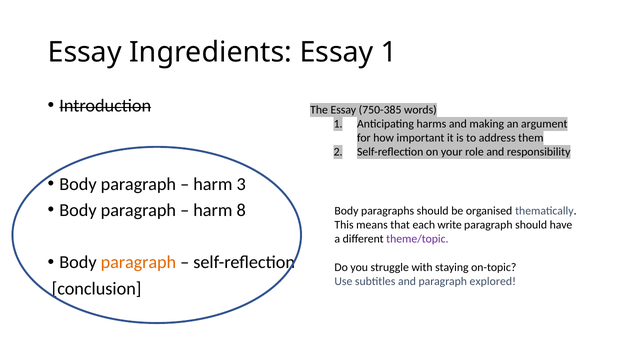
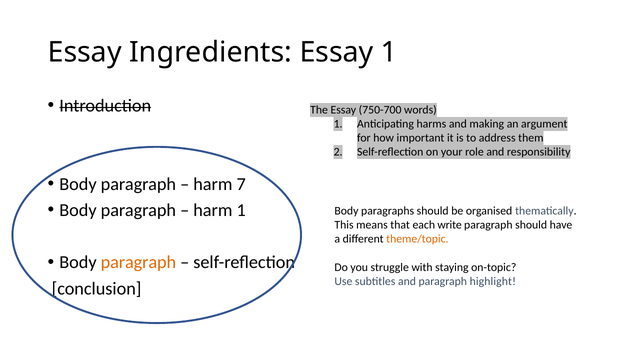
750-385: 750-385 -> 750-700 (380, 110)
3: 3 -> 7 (241, 184)
harm 8: 8 -> 1 (241, 210)
theme/topic colour: purple -> orange (417, 240)
explored: explored -> highlight (493, 282)
